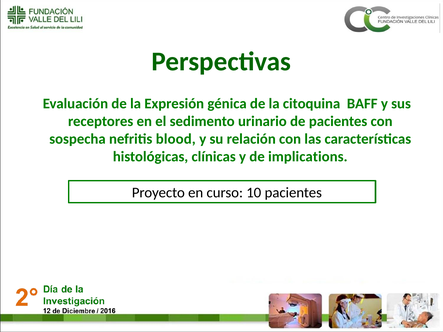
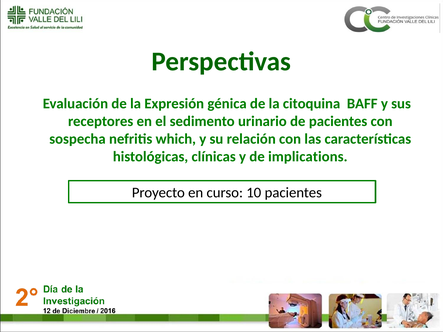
blood: blood -> which (176, 139)
